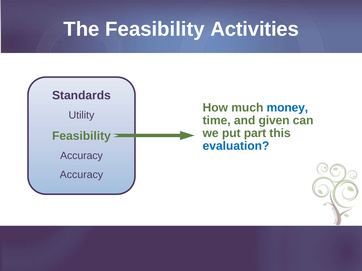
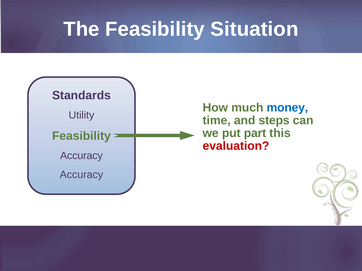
Activities: Activities -> Situation (254, 29)
given: given -> steps (274, 121)
evaluation colour: blue -> red (236, 146)
